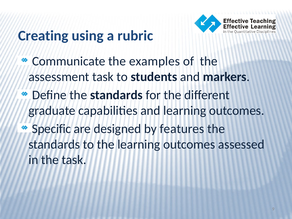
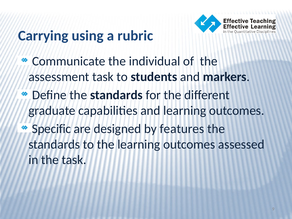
Creating: Creating -> Carrying (43, 36)
examples: examples -> individual (155, 61)
